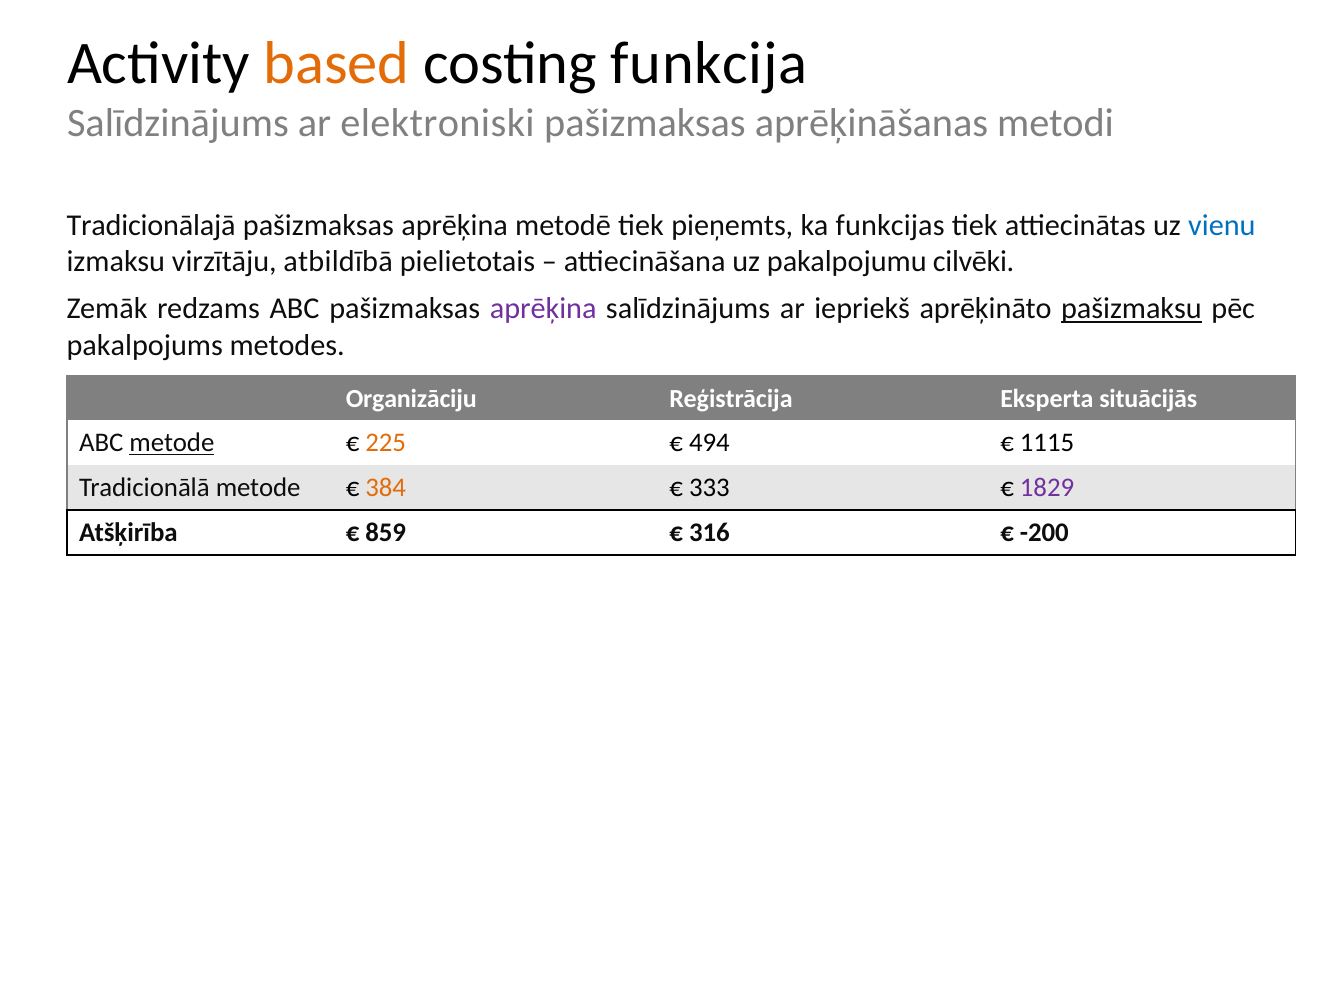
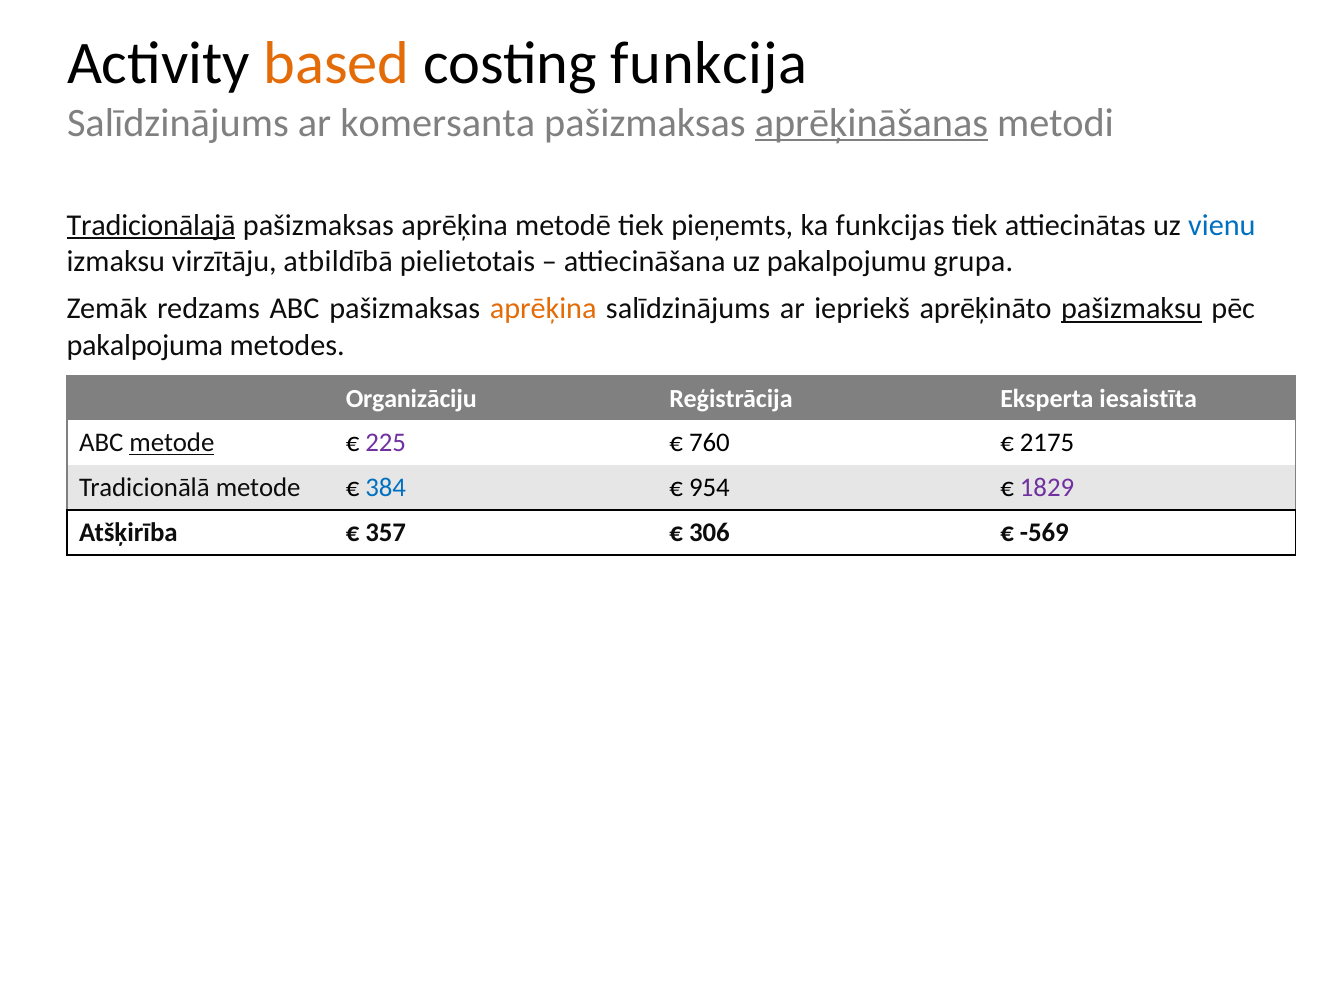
elektroniski: elektroniski -> komersanta (438, 123)
aprēķināšanas underline: none -> present (871, 123)
Tradicionālajā underline: none -> present (151, 225)
cilvēki: cilvēki -> grupa (973, 262)
aprēķina colour: purple -> orange (543, 308)
pakalpojums: pakalpojums -> pakalpojuma (145, 345)
situācijās: situācijās -> iesaistīta (1148, 398)
225 colour: orange -> purple (386, 443)
494: 494 -> 760 (709, 443)
1115: 1115 -> 2175 (1047, 443)
384 colour: orange -> blue (386, 488)
333: 333 -> 954 (709, 488)
859: 859 -> 357 (386, 533)
316: 316 -> 306 (709, 533)
-200: -200 -> -569 (1044, 533)
